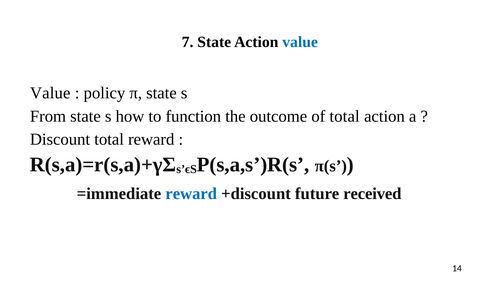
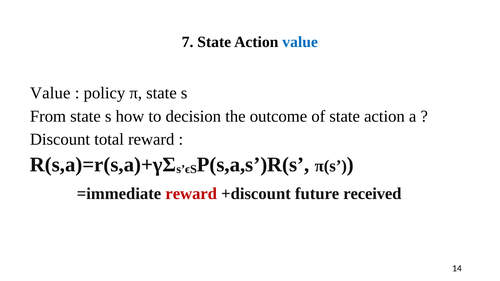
function: function -> decision (193, 116)
of total: total -> state (345, 116)
reward colour: blue -> red (191, 194)
